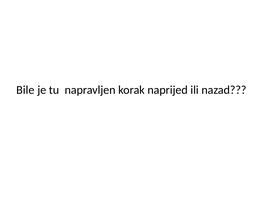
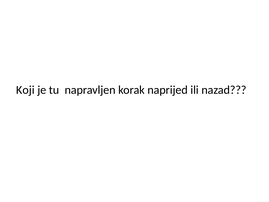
Bile: Bile -> Koji (25, 90)
